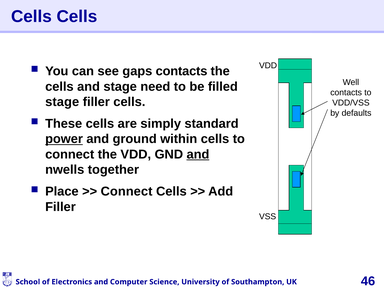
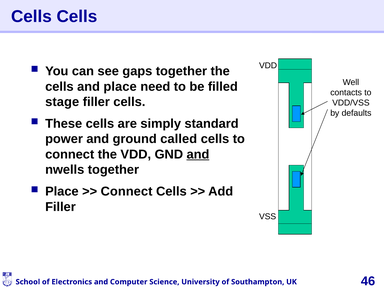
gaps contacts: contacts -> together (181, 71)
and stage: stage -> place (120, 87)
power underline: present -> none (64, 139)
within: within -> called (179, 139)
